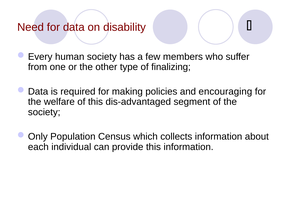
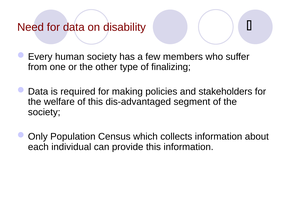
encouraging: encouraging -> stakeholders (225, 92)
